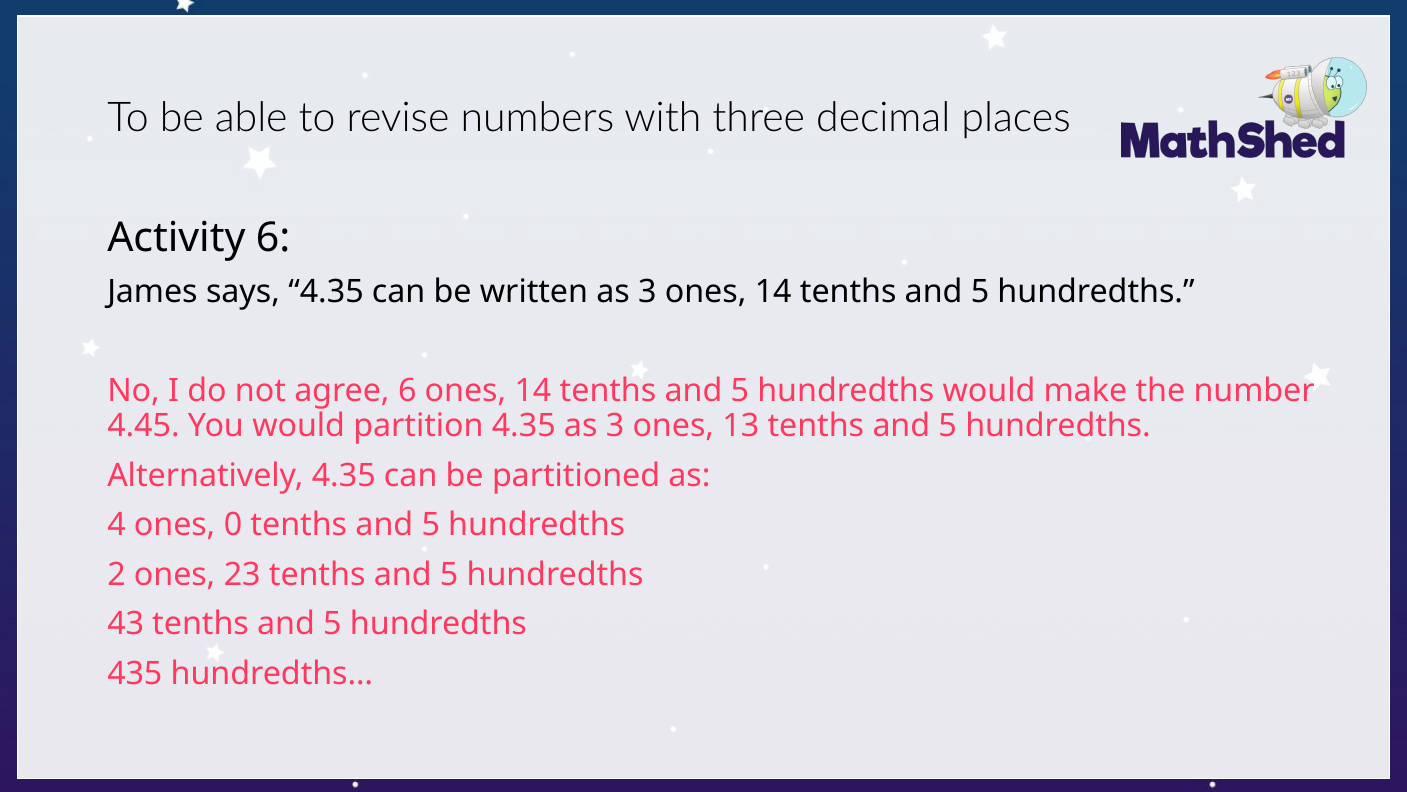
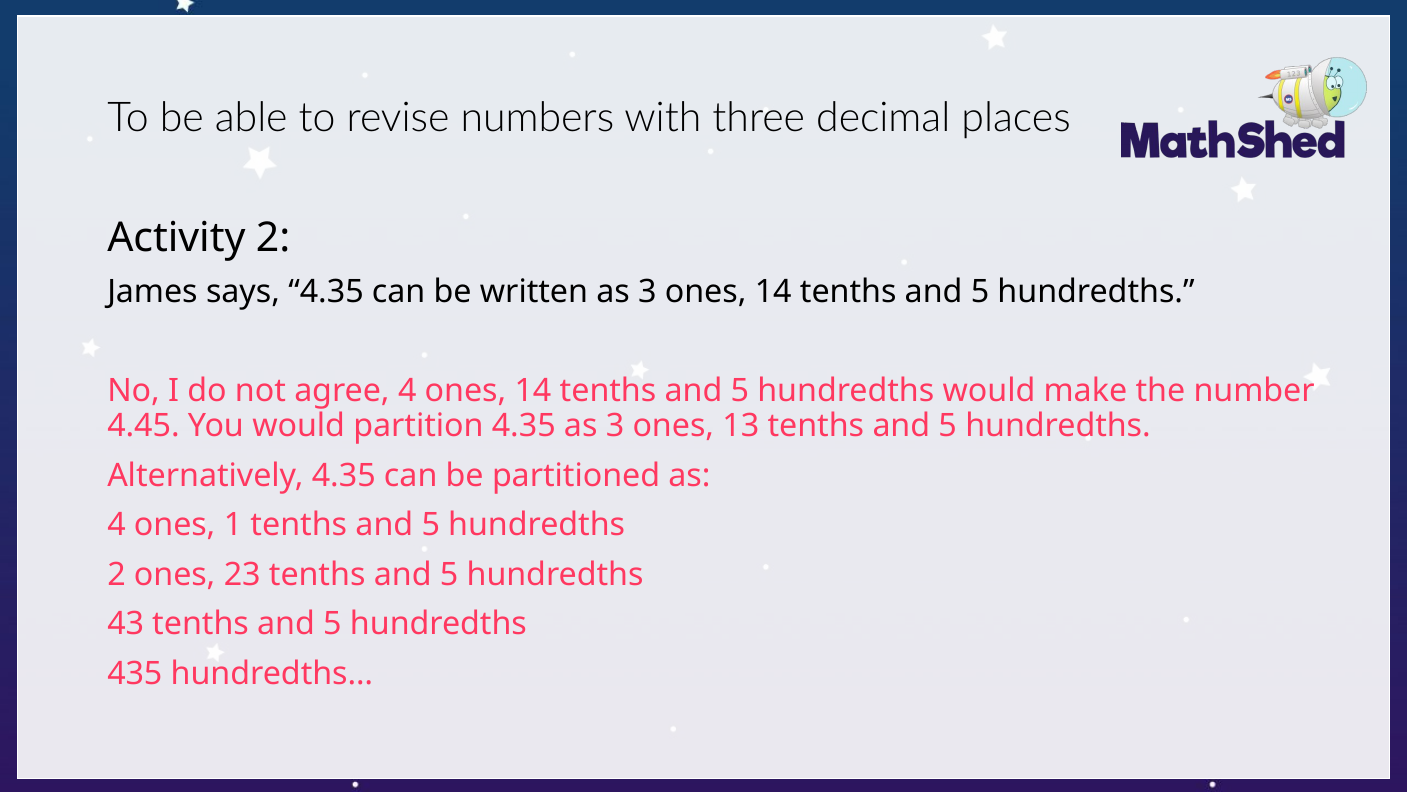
Activity 6: 6 -> 2 (273, 238)
agree 6: 6 -> 4 (407, 391)
0: 0 -> 1 (233, 525)
